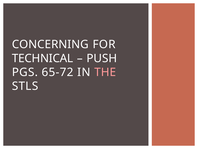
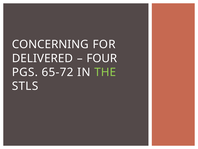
TECHNICAL: TECHNICAL -> DELIVERED (42, 58)
PUSH: PUSH -> FOUR (102, 58)
THE colour: pink -> light green (105, 72)
